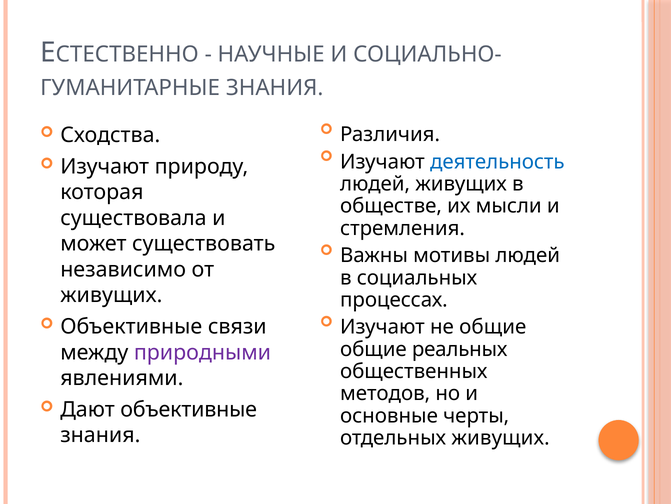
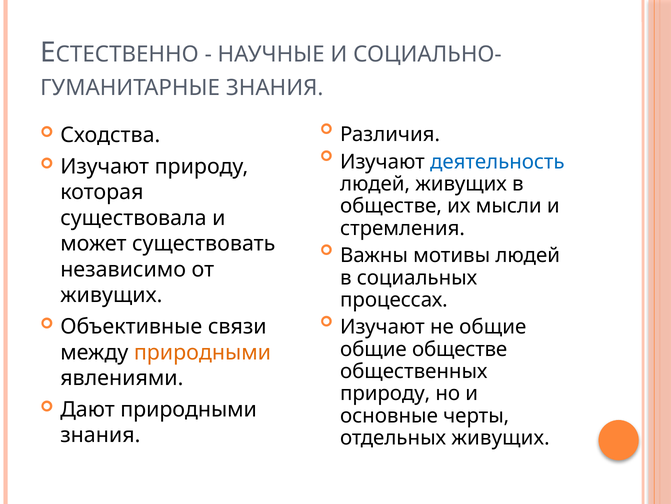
общие реальных: реальных -> обществе (460, 349)
природными colour: purple -> orange (202, 352)
методов: методов -> природу (385, 393)
Дают объективные: объективные -> природными (189, 409)
